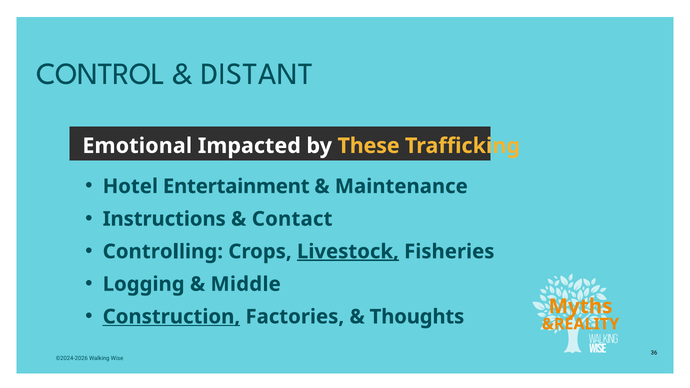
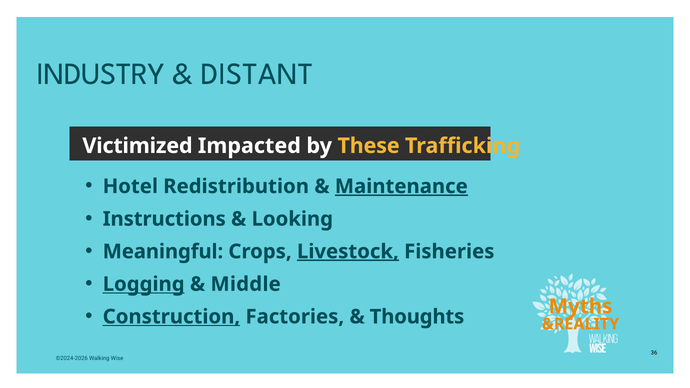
CONTROL: CONTROL -> INDUSTRY (100, 74)
Emotional: Emotional -> Victimized (137, 146)
Entertainment: Entertainment -> Redistribution (236, 186)
Maintenance underline: none -> present (401, 186)
Contact: Contact -> Looking (292, 219)
Controlling: Controlling -> Meaningful (163, 252)
Logging underline: none -> present (144, 284)
